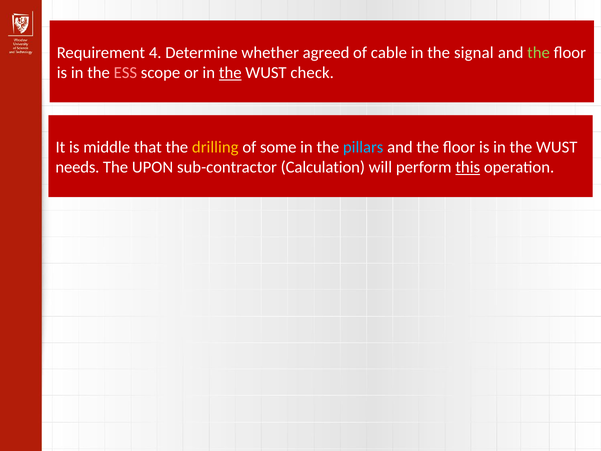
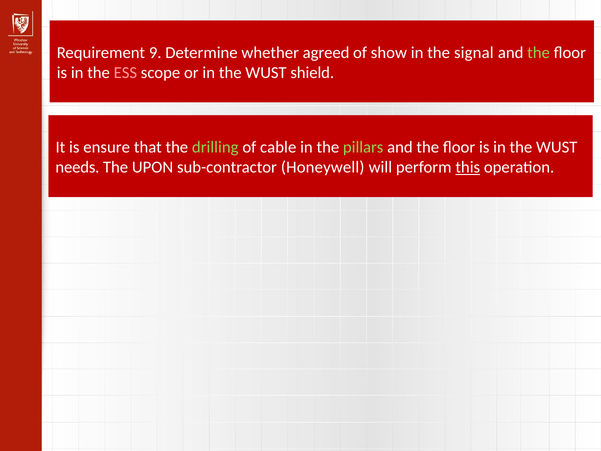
4: 4 -> 9 (155, 53)
cable: cable -> show (389, 53)
the underline: present -> none (230, 73)
check: check -> shield (312, 73)
middle: middle -> ensure (107, 147)
drilling colour: yellow -> light green (215, 147)
some: some -> cable (278, 147)
pillars colour: light blue -> light green (363, 147)
Calculation: Calculation -> Honeywell (323, 167)
